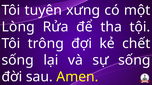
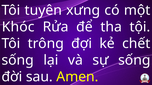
Lòng: Lòng -> Khóc (18, 27)
